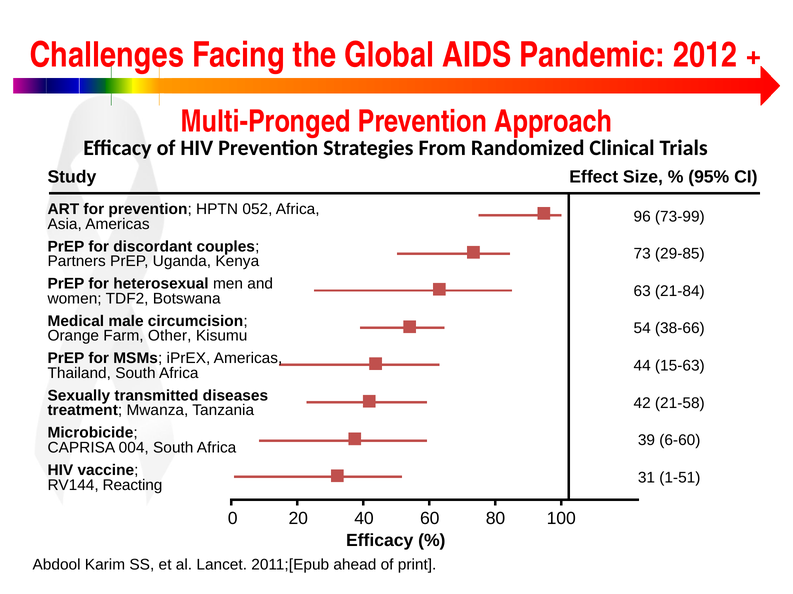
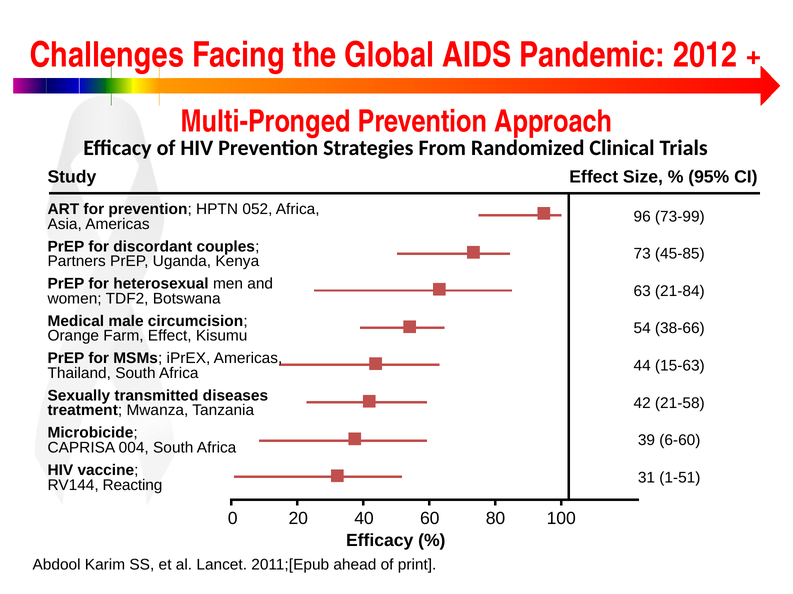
29-85: 29-85 -> 45-85 (680, 254)
Farm Other: Other -> Effect (170, 336)
